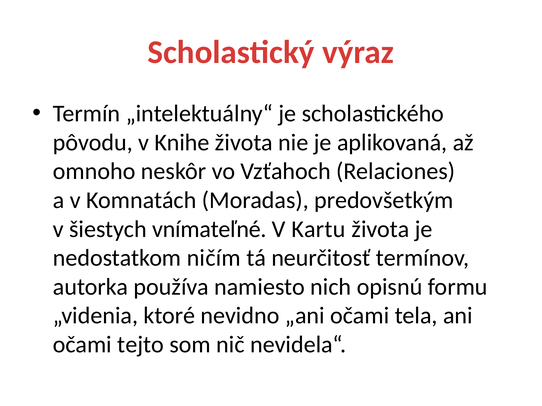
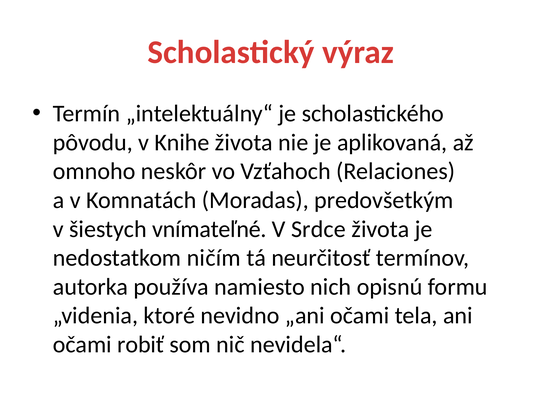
Kartu: Kartu -> Srdce (318, 229)
tejto: tejto -> robiť (141, 345)
